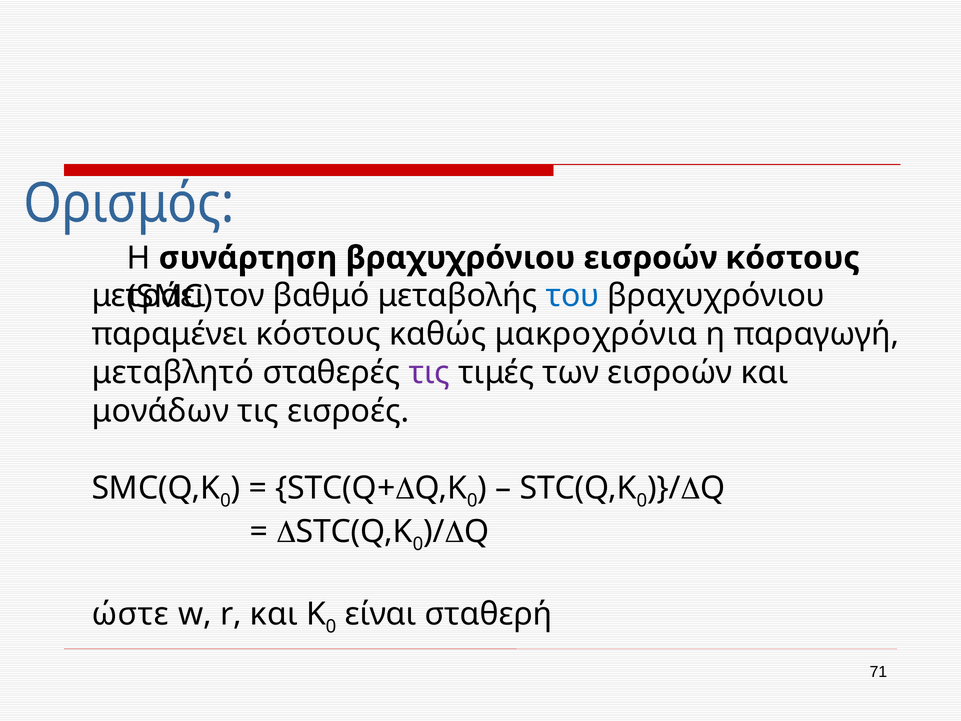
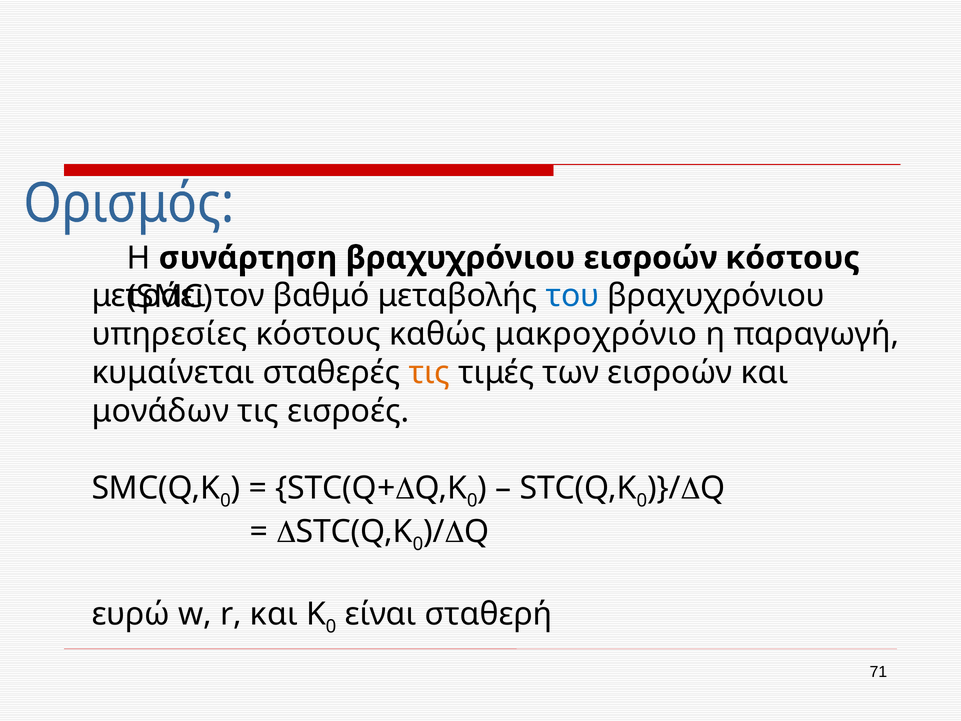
παραμένει: παραμένει -> υπηρεσίες (169, 334)
μακροχρόνια: μακροχρόνια -> μακροχρόνιο (596, 334)
μεταβλητό: μεταβλητό -> κυμαίνεται (173, 373)
τις colour: purple -> orange (429, 373)
ώστε: ώστε -> ευρώ (131, 614)
